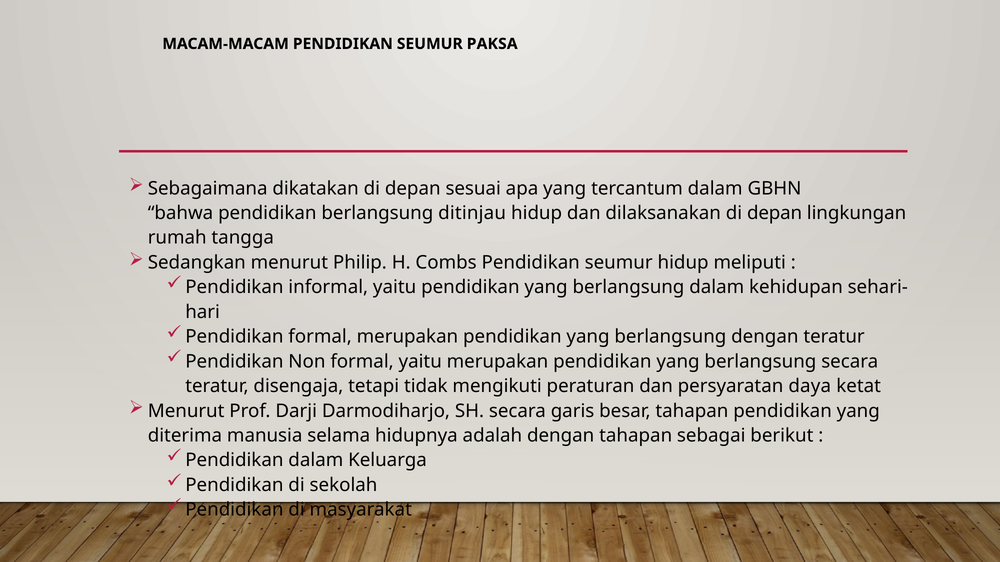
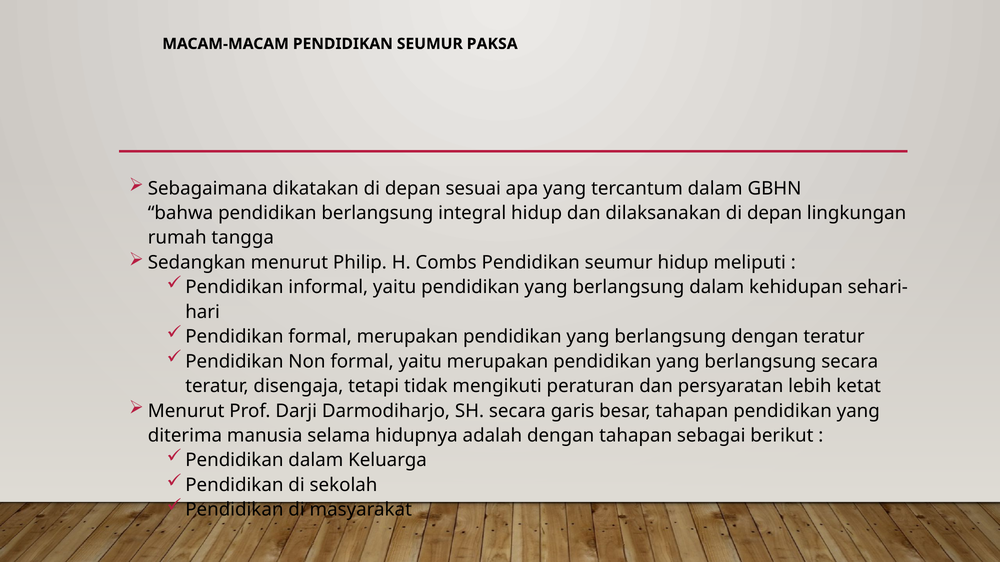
ditinjau: ditinjau -> integral (472, 213)
daya: daya -> lebih (810, 386)
